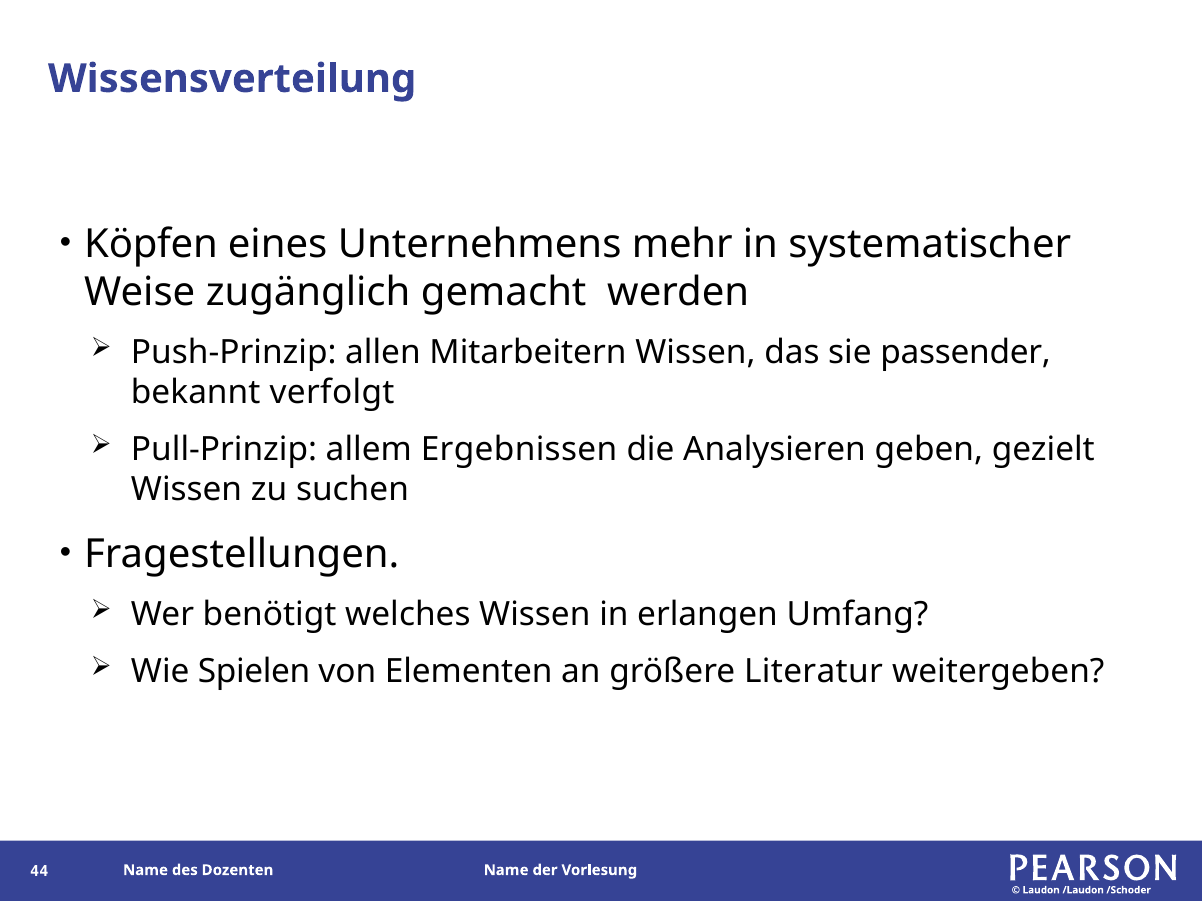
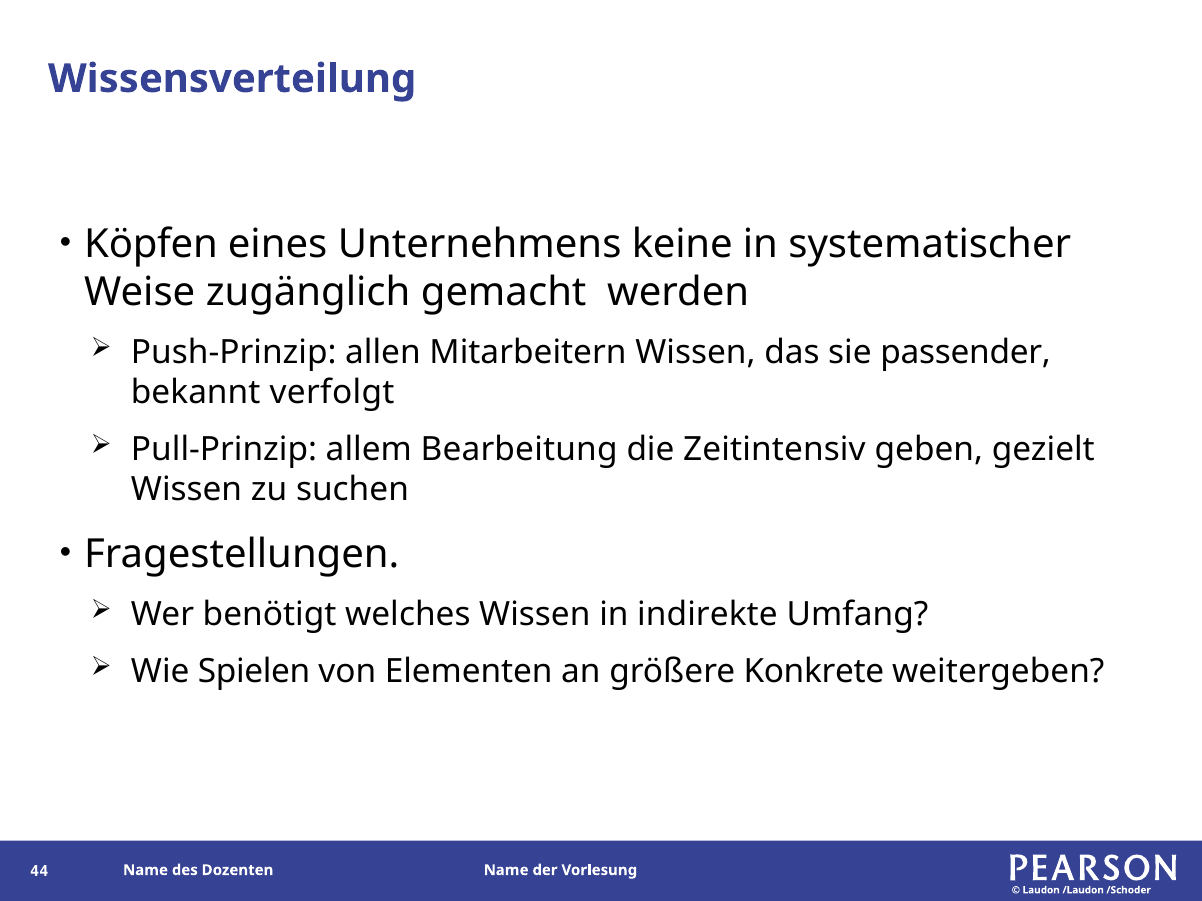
mehr: mehr -> keine (682, 244)
Ergebnissen: Ergebnissen -> Bearbeitung (519, 450)
Analysieren: Analysieren -> Zeitintensiv (774, 450)
erlangen: erlangen -> indirekte (707, 615)
Literatur: Literatur -> Konkrete (814, 671)
